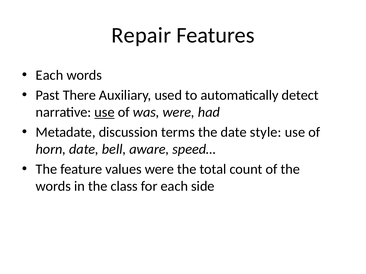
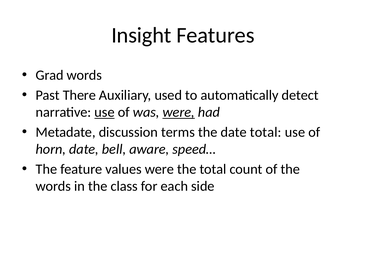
Repair: Repair -> Insight (141, 35)
Each: Each -> Grad (50, 75)
were underline: none -> present (179, 112)
date style: style -> total (266, 132)
